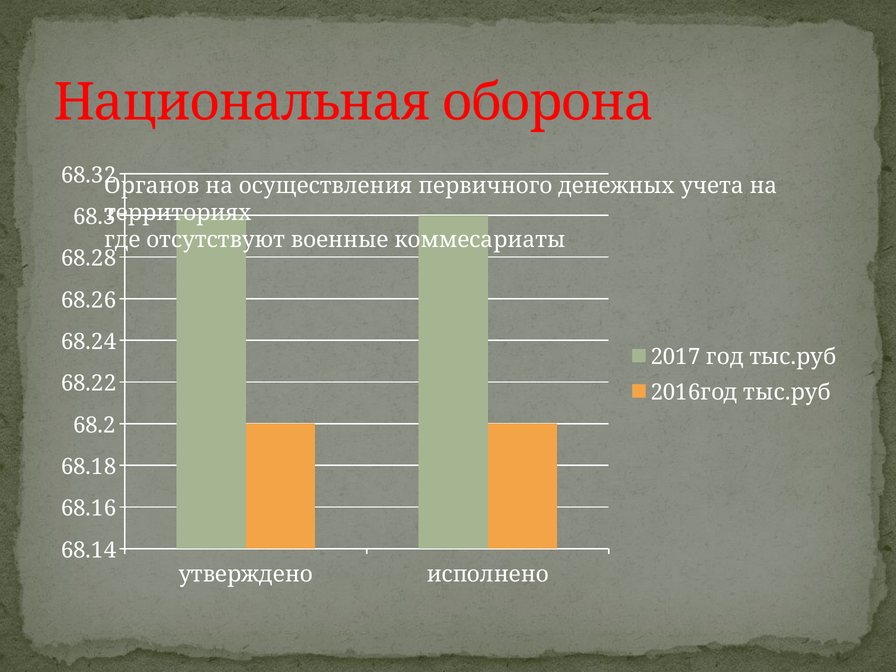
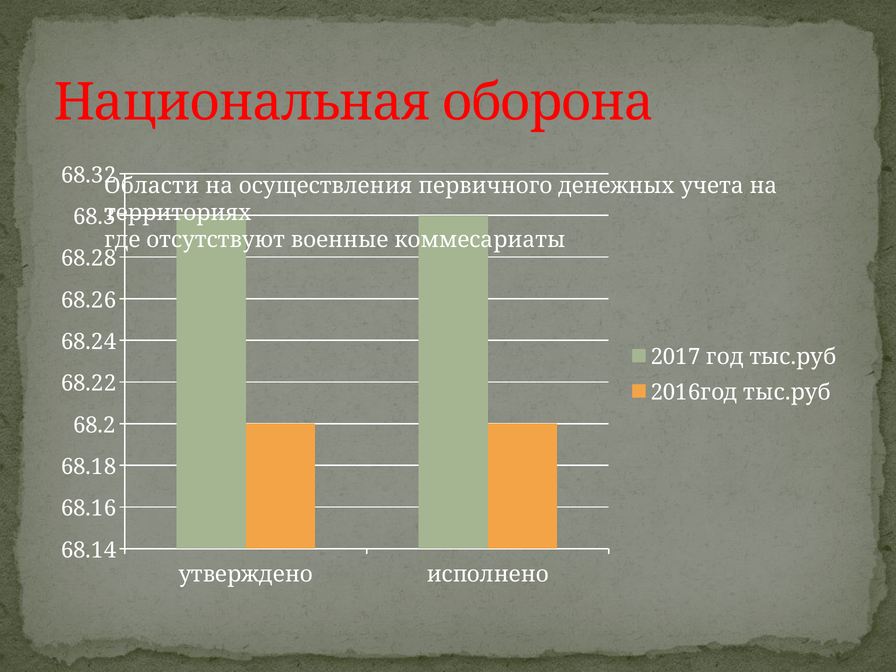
Органов: Органов -> Области (152, 186)
